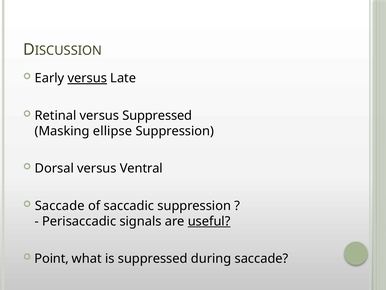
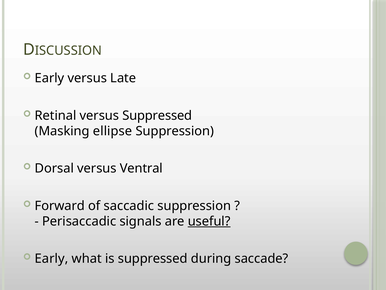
versus underline: present -> none (87, 78)
Saccade: Saccade -> Forward (60, 205)
Point: Point -> Early (51, 258)
